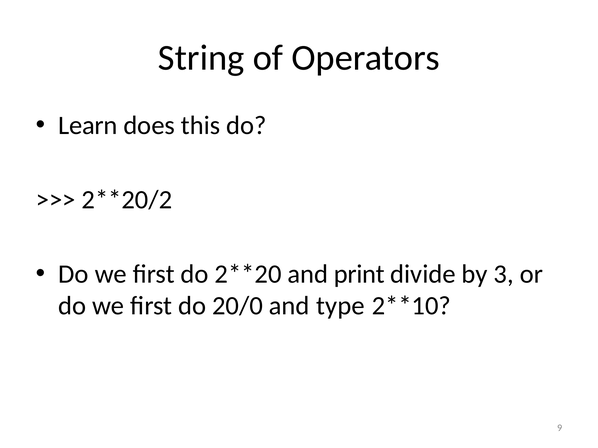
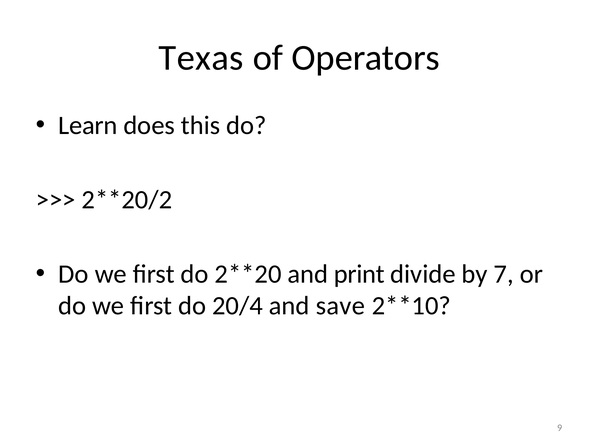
String: String -> Texas (201, 58)
3: 3 -> 7 (504, 274)
20/0: 20/0 -> 20/4 (238, 306)
type: type -> save (340, 306)
